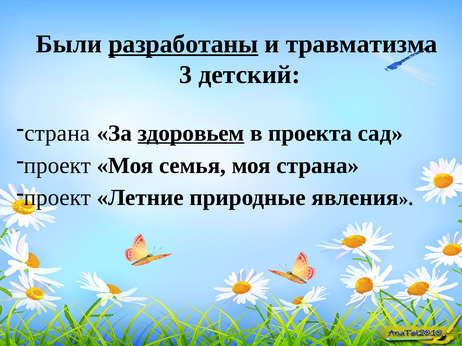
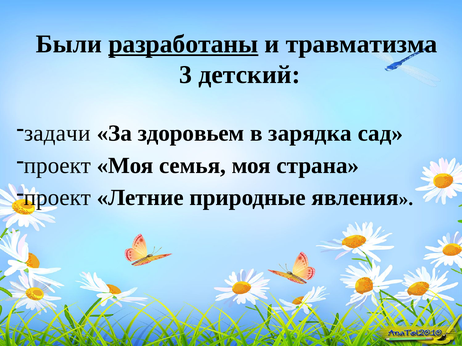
страна: страна -> задачи (57, 133)
здоровьем underline: present -> none (191, 133)
проекта: проекта -> зарядка (310, 133)
